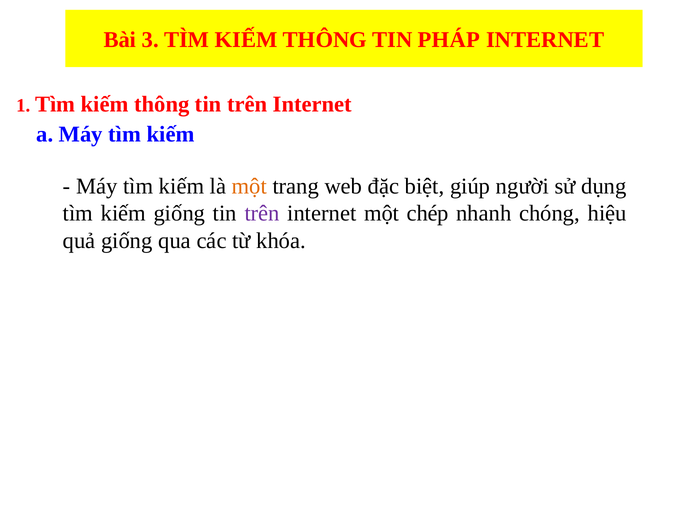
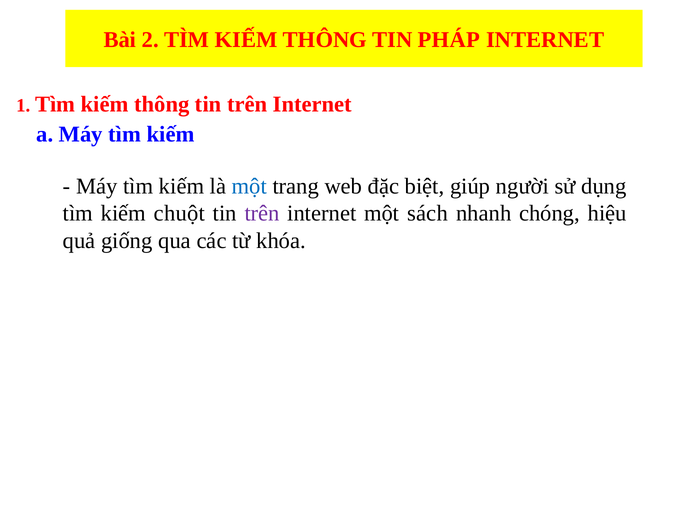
3: 3 -> 2 (150, 40)
một colour: orange -> blue (249, 187)
kiếm giống: giống -> chuột (179, 214)
chép: chép -> sách (428, 214)
